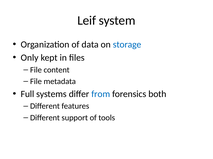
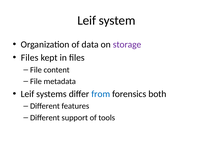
storage colour: blue -> purple (127, 45)
Only: Only -> Files (30, 58)
Full: Full -> Leif (28, 94)
